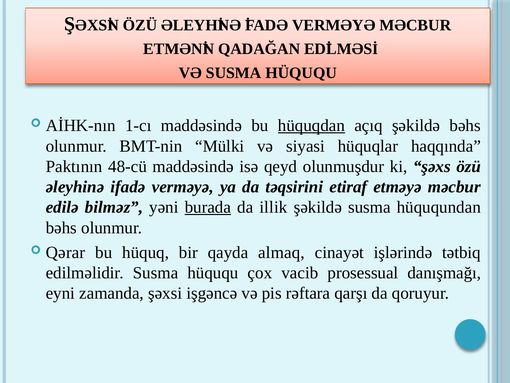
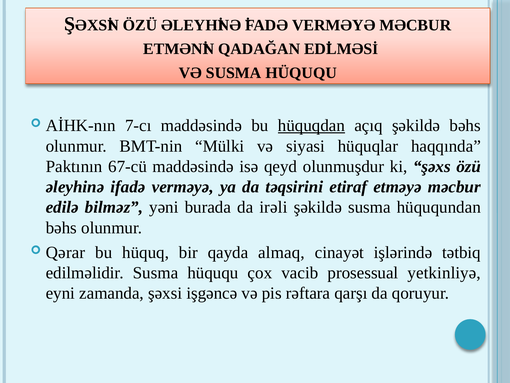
1-cı: 1-cı -> 7-cı (138, 125)
48-cü: 48-cü -> 67-cü (128, 166)
burada underline: present -> none (208, 207)
illik: illik -> irəli (273, 207)
danışmağı: danışmağı -> yetkinliyə (444, 273)
